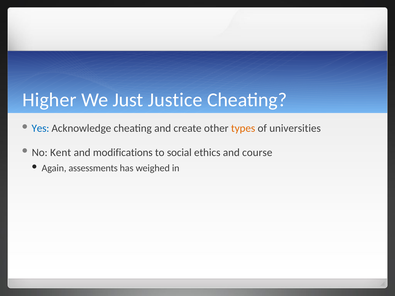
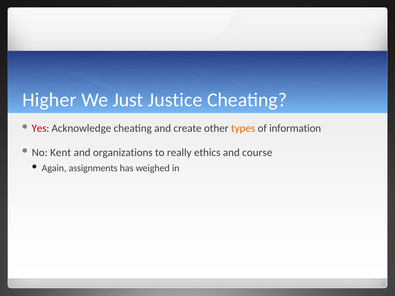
Yes colour: blue -> red (40, 128)
universities: universities -> information (295, 128)
modifications: modifications -> organizations (123, 153)
social: social -> really (179, 153)
assessments: assessments -> assignments (93, 168)
